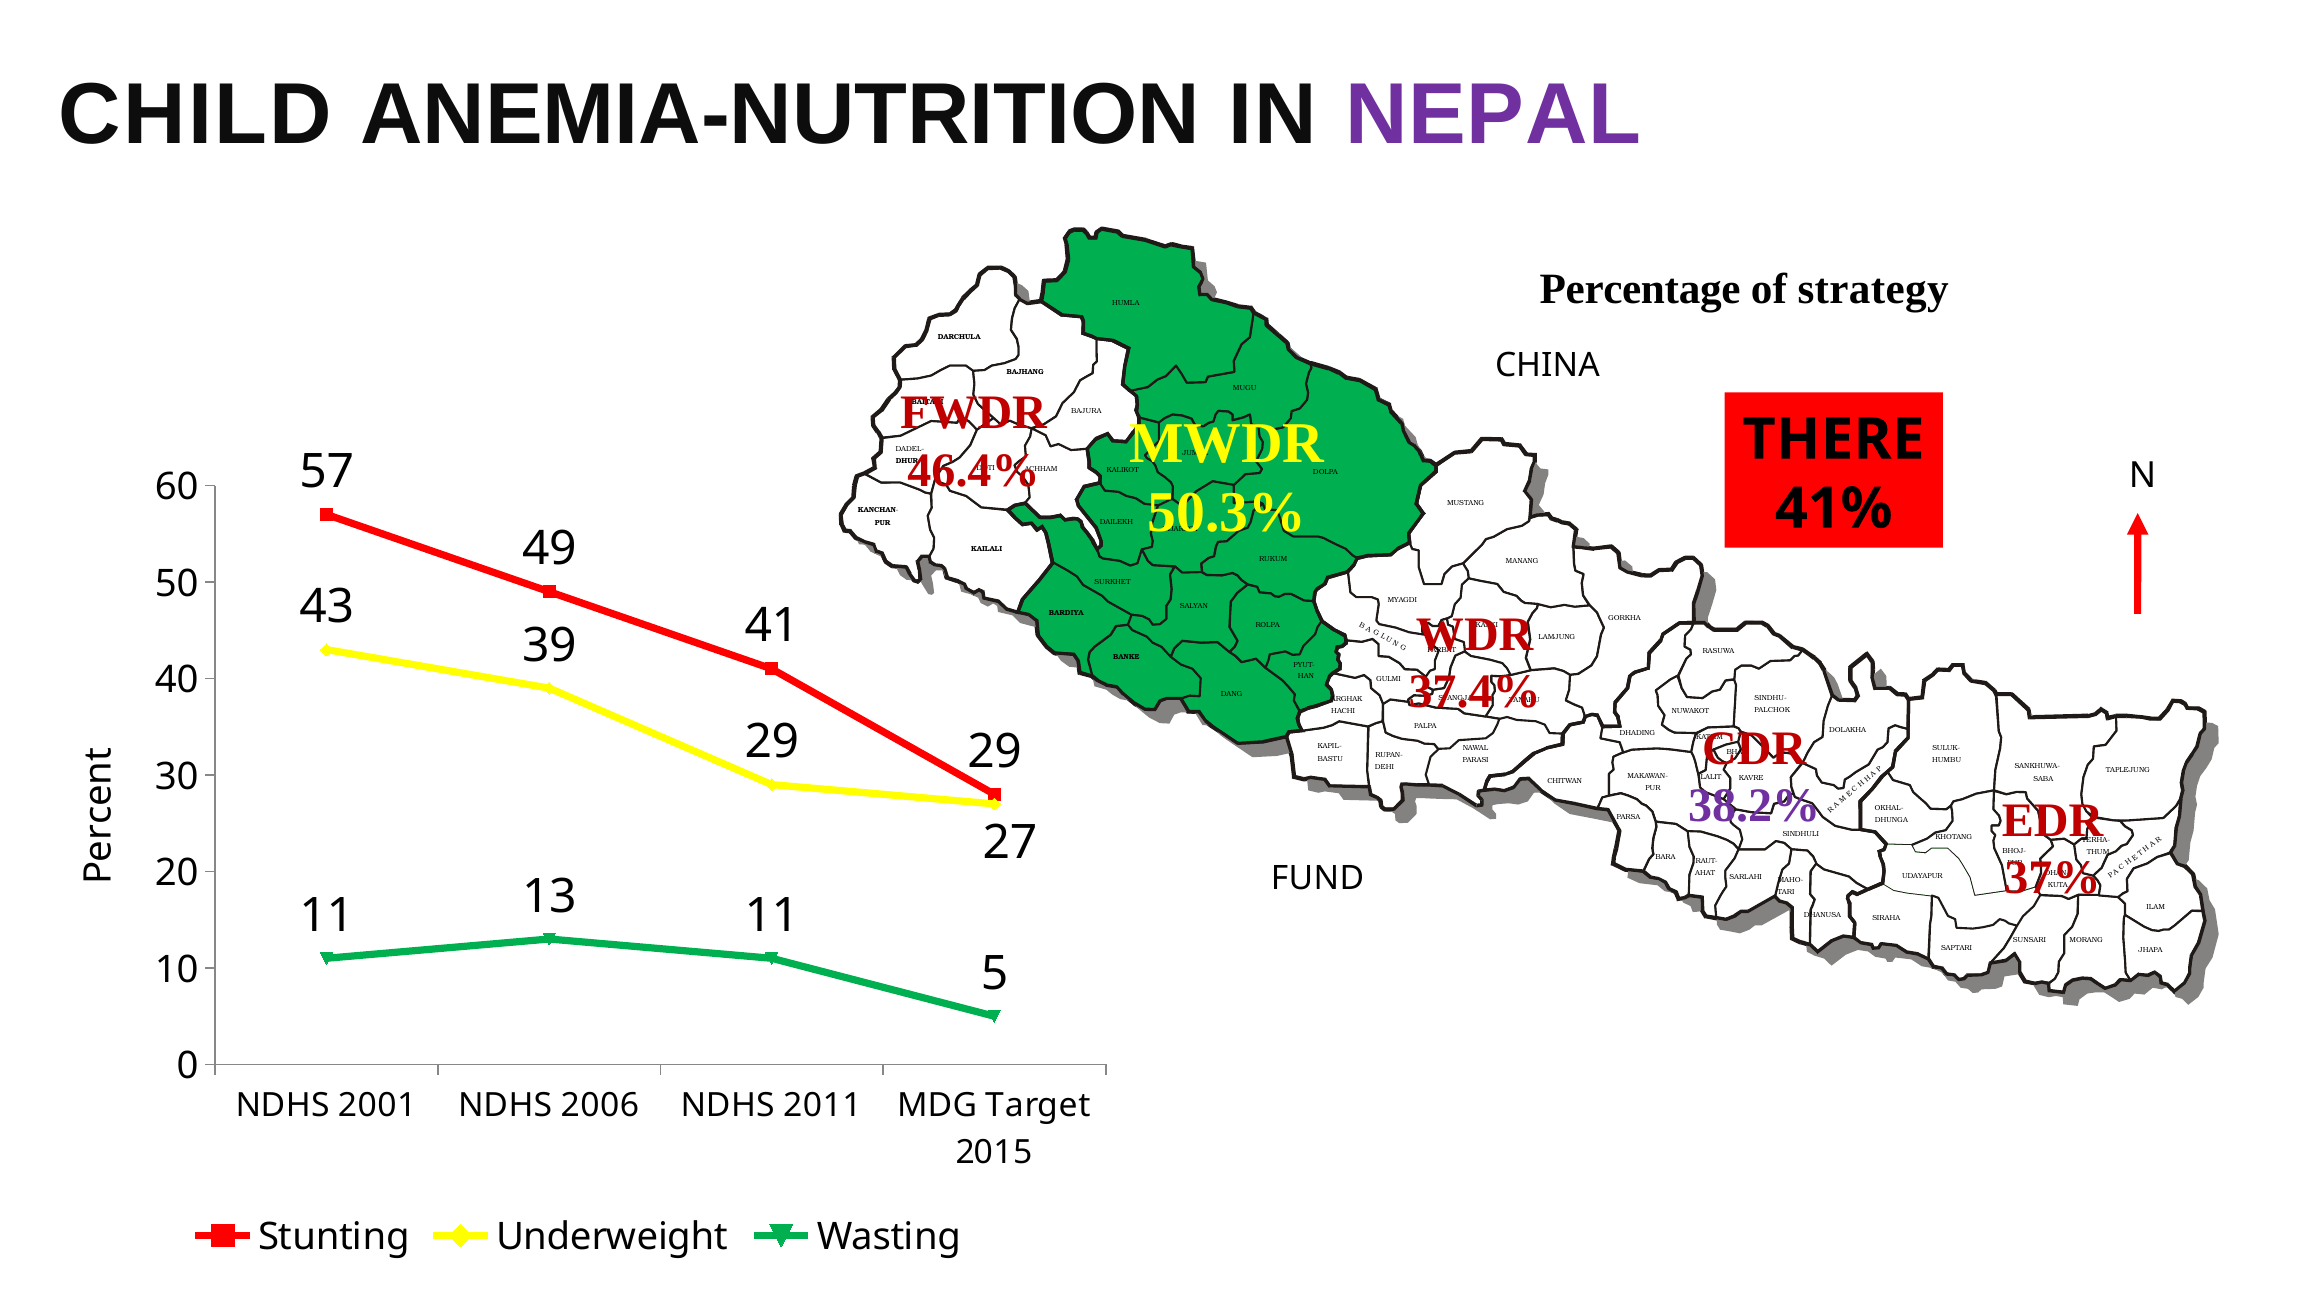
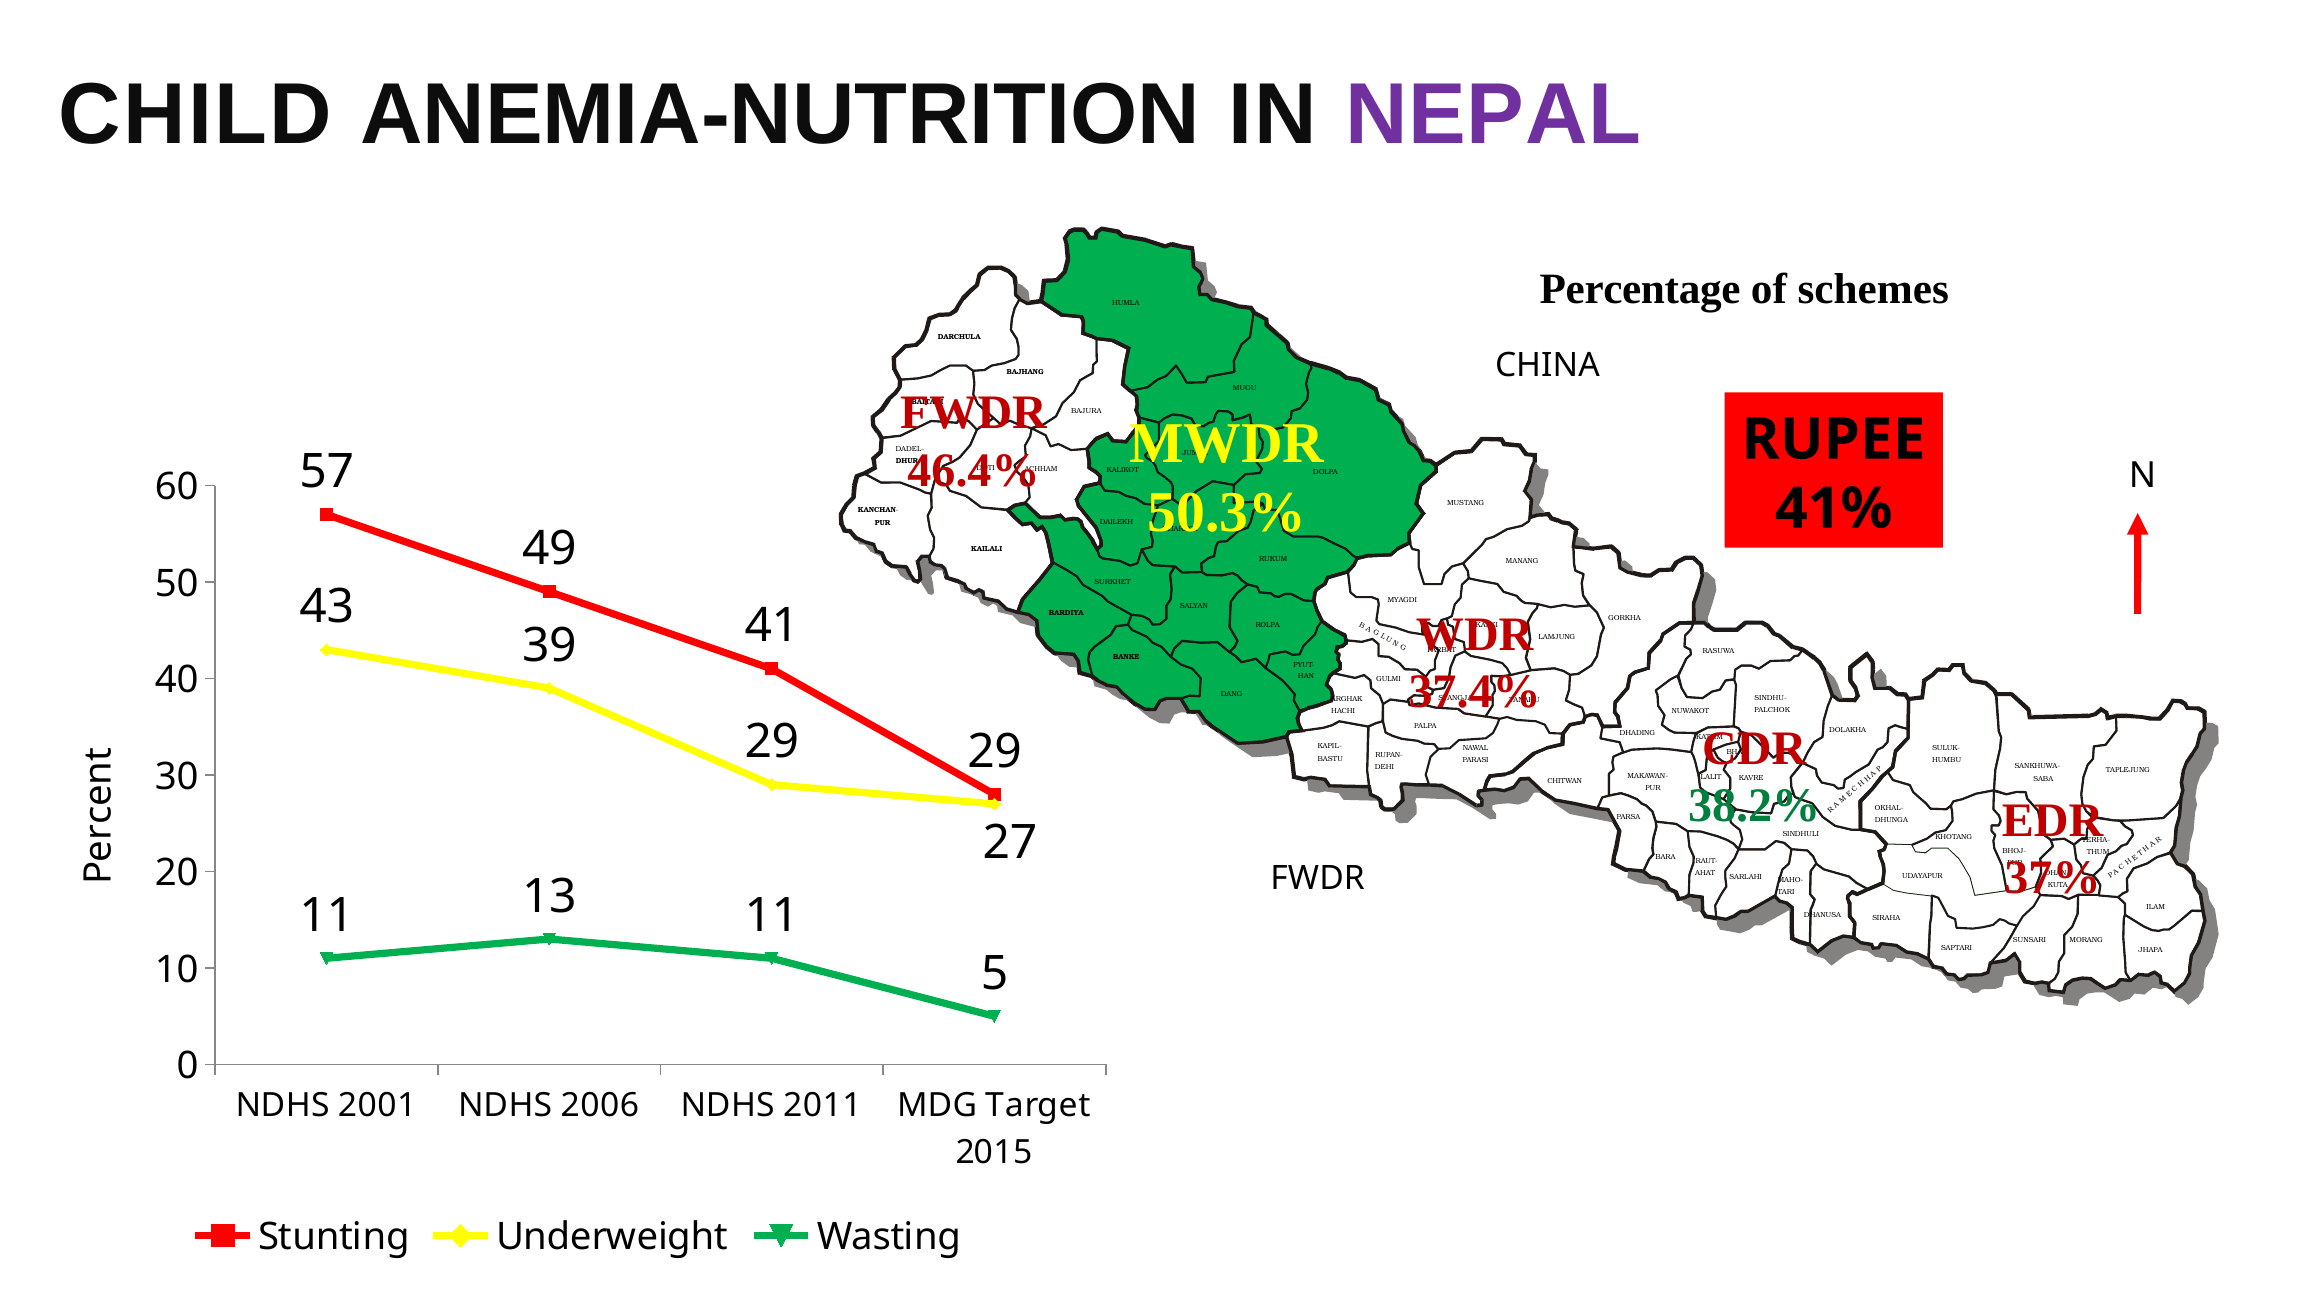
strategy: strategy -> schemes (1873, 289)
THERE: THERE -> RUPEE (1833, 440)
38.2% colour: purple -> green (1754, 806)
FUND: FUND -> FWDR (1318, 879)
